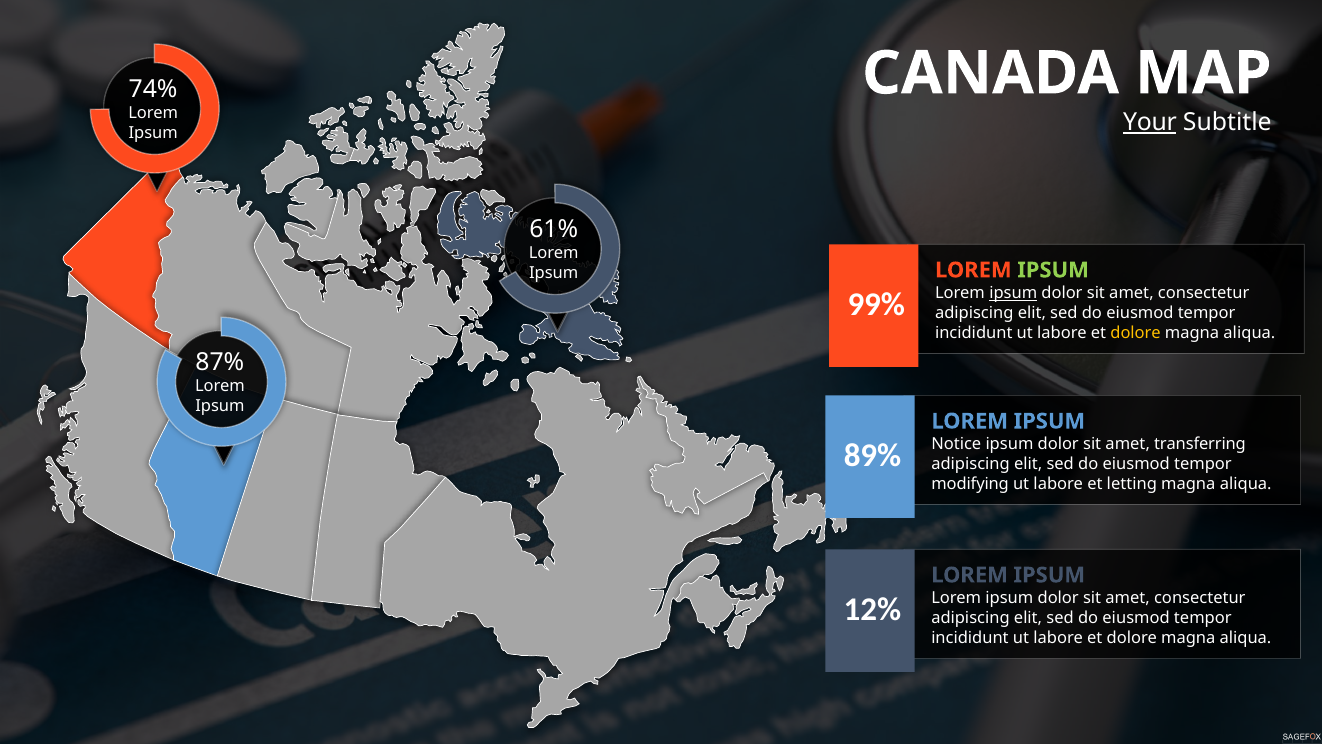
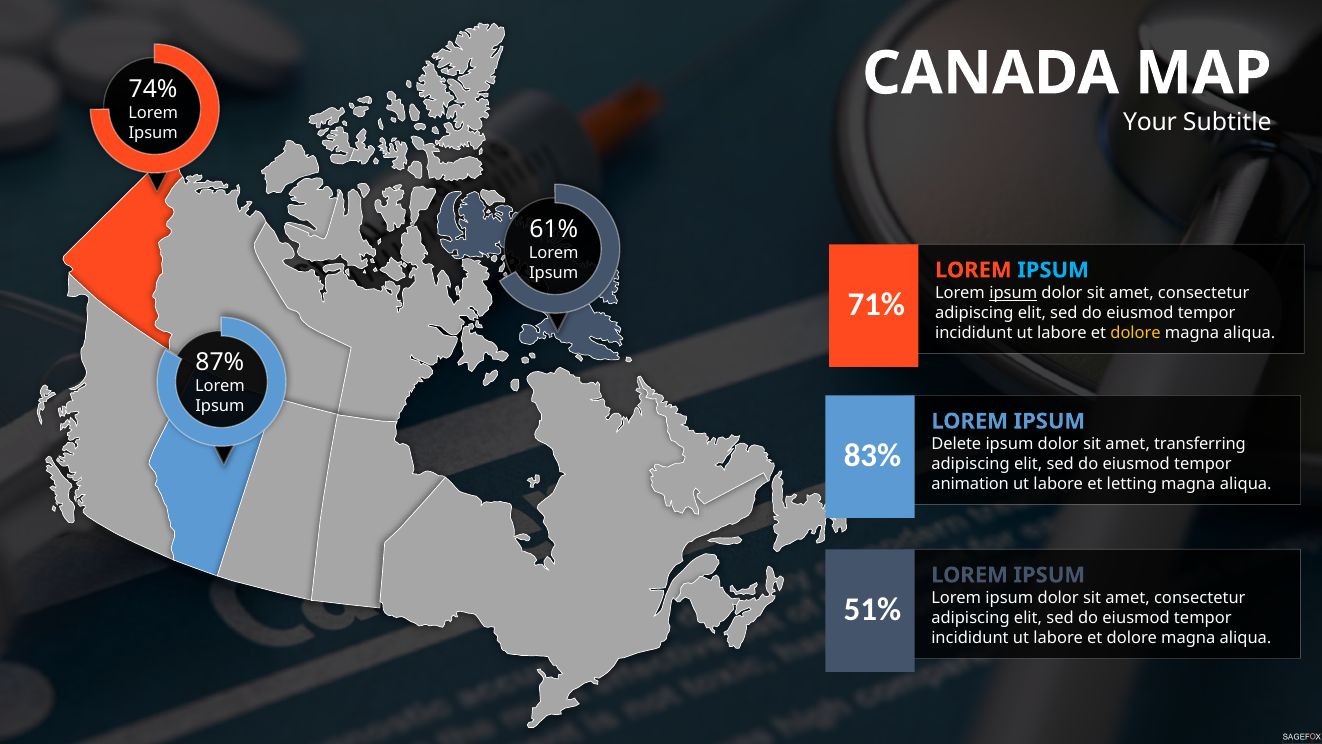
Your underline: present -> none (1150, 122)
IPSUM colour: light green -> light blue (1053, 270)
99%: 99% -> 71% (876, 304)
Notice: Notice -> Delete (956, 444)
89%: 89% -> 83% (873, 455)
modifying: modifying -> animation (970, 483)
12%: 12% -> 51% (872, 609)
